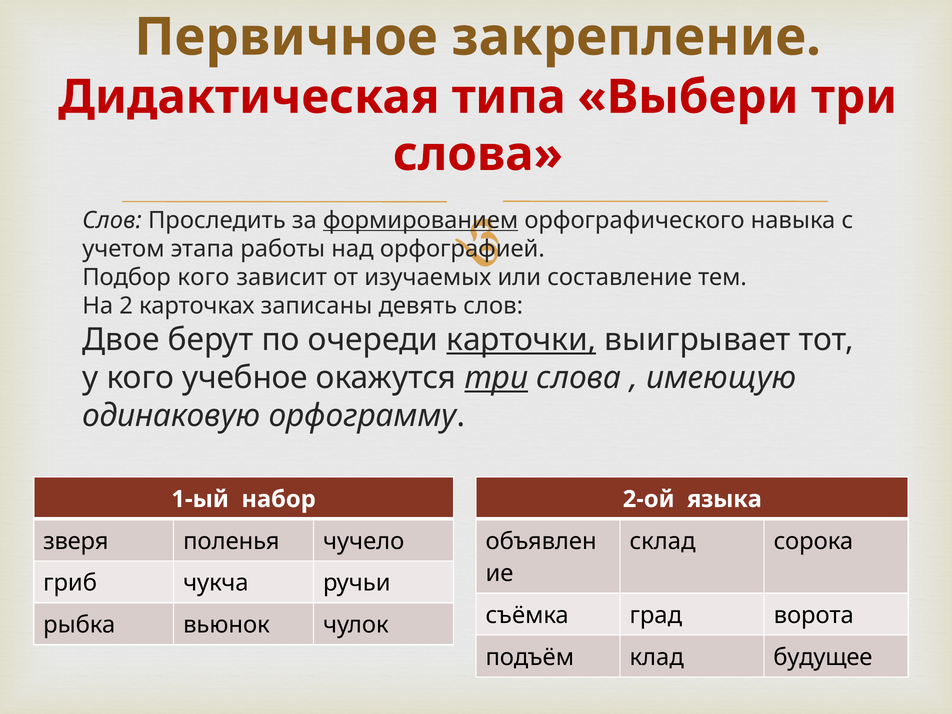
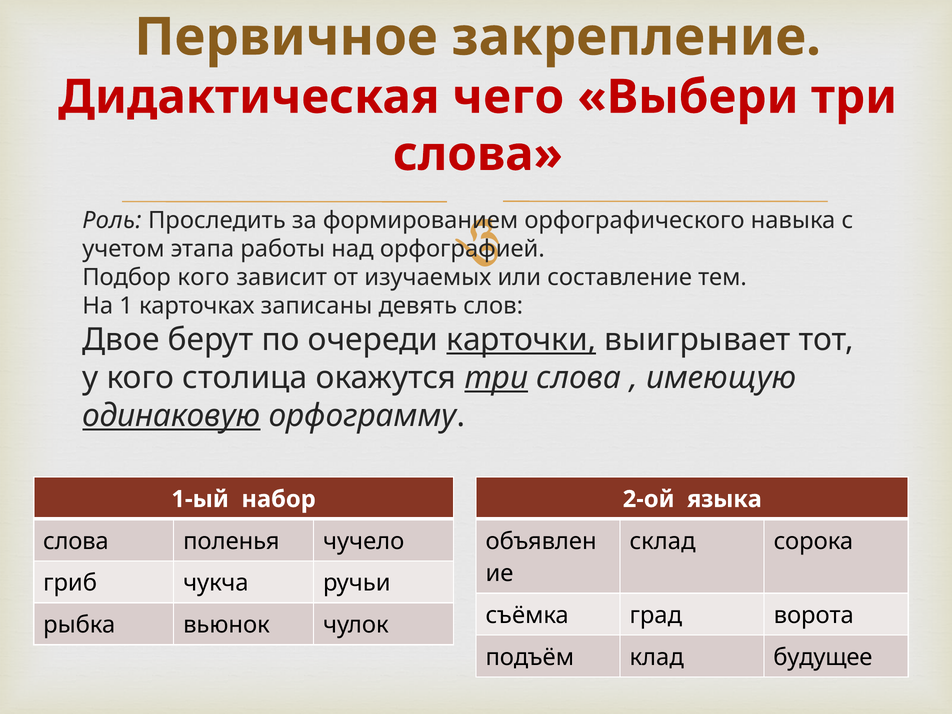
типа: типа -> чего (508, 97)
Слов: Слов -> Роль (112, 220)
формированием underline: present -> none (421, 220)
2: 2 -> 1 (126, 306)
учебное: учебное -> столица (245, 378)
одинаковую underline: none -> present (171, 416)
зверя: зверя -> слова (76, 541)
